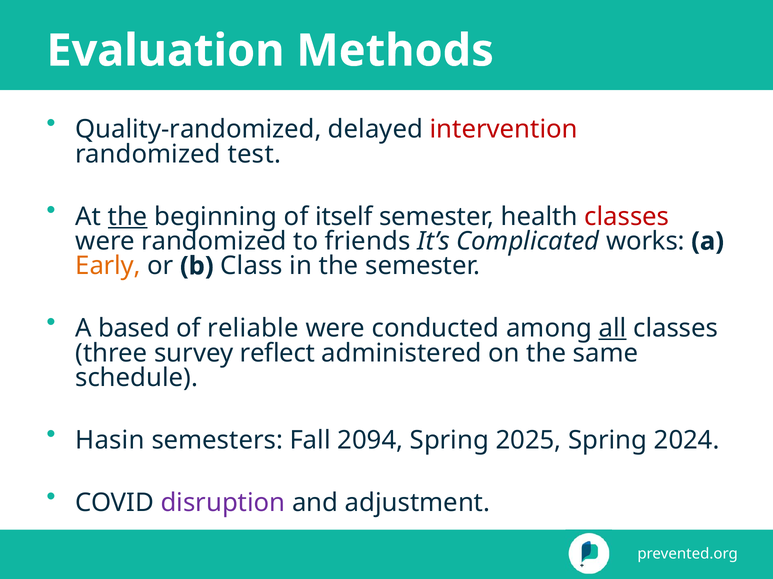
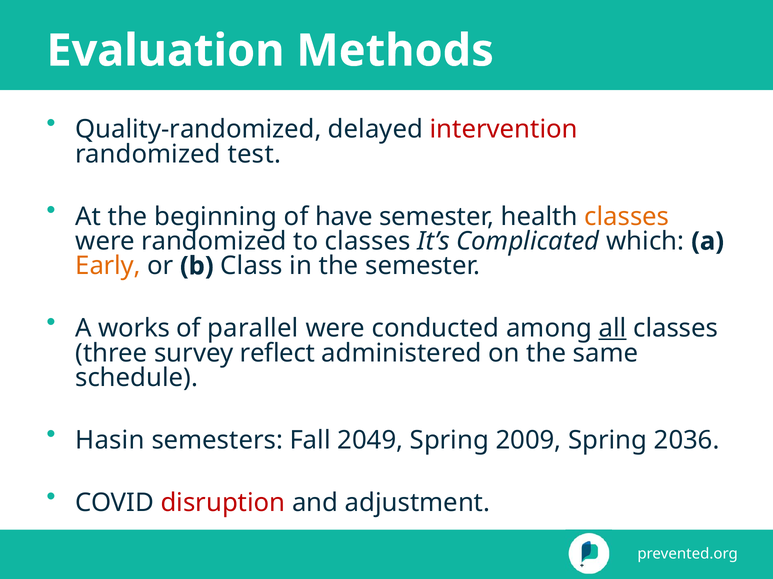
the underline: present -> none (128, 217)
itself: itself -> have (344, 217)
classes colour: red -> orange (627, 217)
to friends: friends -> classes (368, 242)
works: works -> which (645, 242)
based: based -> works (134, 329)
reliable: reliable -> parallel (253, 329)
2094: 2094 -> 2049 (370, 441)
2025: 2025 -> 2009 (529, 441)
2024: 2024 -> 2036 (687, 441)
disruption colour: purple -> red (223, 503)
